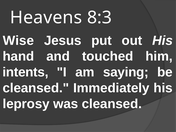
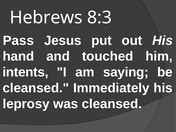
Heavens: Heavens -> Hebrews (46, 18)
Wise: Wise -> Pass (18, 41)
